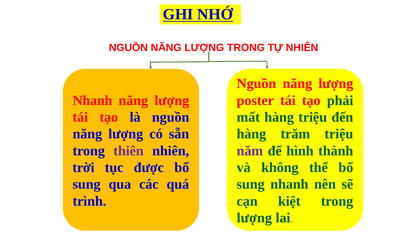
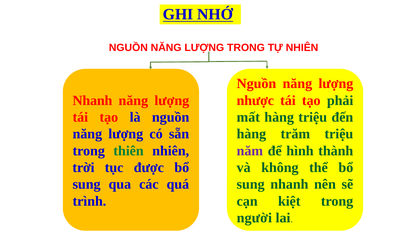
poster: poster -> nhược (255, 100)
thiên colour: purple -> green (129, 151)
lượng: lượng -> người (254, 218)
